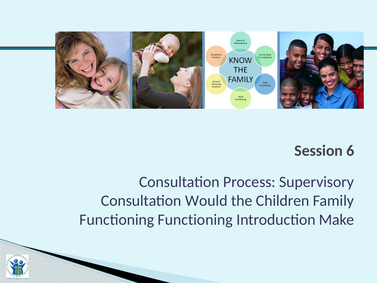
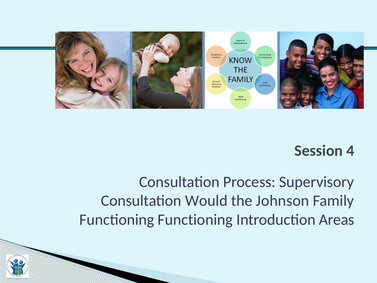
6: 6 -> 4 (350, 151)
Children: Children -> Johnson (283, 201)
Make: Make -> Areas (337, 219)
